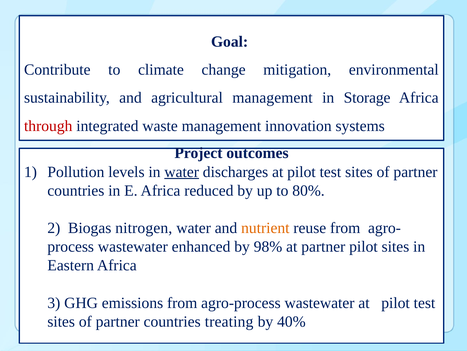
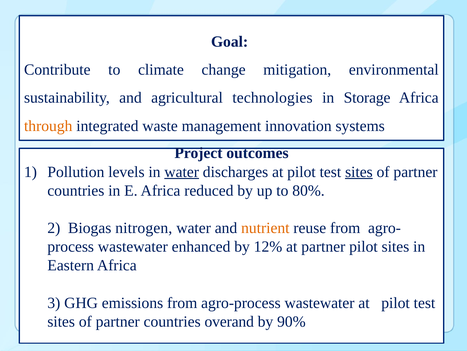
agricultural management: management -> technologies (272, 98)
through colour: red -> orange (48, 126)
sites underline: none -> present (359, 172)
98%: 98% -> 12% (268, 246)
treating: treating -> overand (229, 321)
40%: 40% -> 90% (291, 321)
